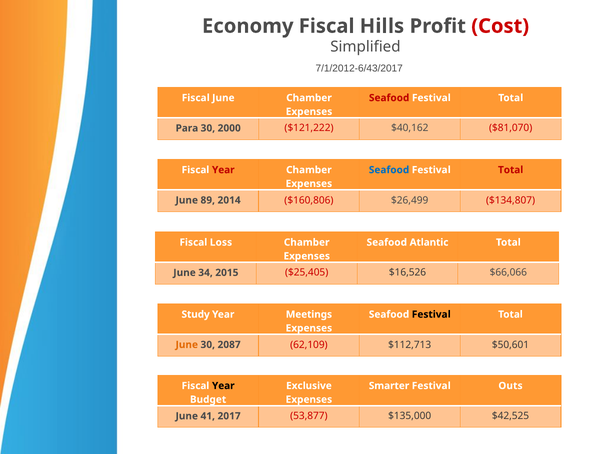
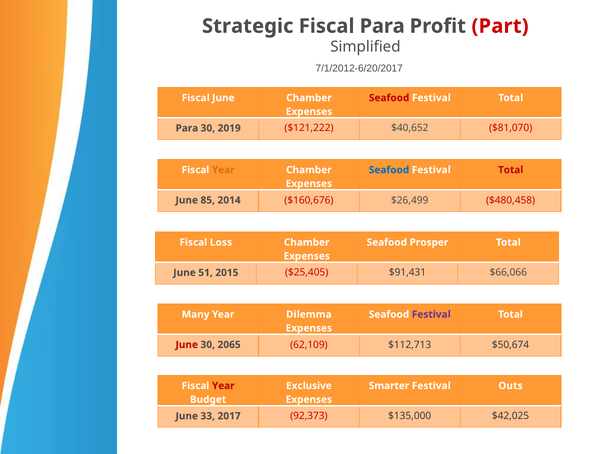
Economy: Economy -> Strategic (248, 26)
Fiscal Hills: Hills -> Para (382, 26)
Cost: Cost -> Part (500, 26)
7/1/2012-6/43/2017: 7/1/2012-6/43/2017 -> 7/1/2012-6/20/2017 (359, 68)
2000: 2000 -> 2019 (229, 128)
$40,162: $40,162 -> $40,652 (410, 128)
Year colour: red -> orange (223, 170)
89: 89 -> 85 (208, 200)
$160,806: $160,806 -> $160,676 (309, 200)
$134,807: $134,807 -> $480,458 (511, 200)
Atlantic: Atlantic -> Prosper (429, 242)
34: 34 -> 51 (206, 272)
$16,526: $16,526 -> $91,431 (407, 272)
Study: Study -> Many (196, 314)
Meetings: Meetings -> Dilemma (309, 314)
Festival colour: black -> purple (431, 314)
June colour: orange -> red (187, 345)
2087: 2087 -> 2065 (229, 345)
$50,601: $50,601 -> $50,674 (511, 345)
Year colour: black -> red (223, 386)
41: 41 -> 33 (208, 416)
53,877: 53,877 -> 92,373 (309, 416)
$42,525: $42,525 -> $42,025 (511, 416)
